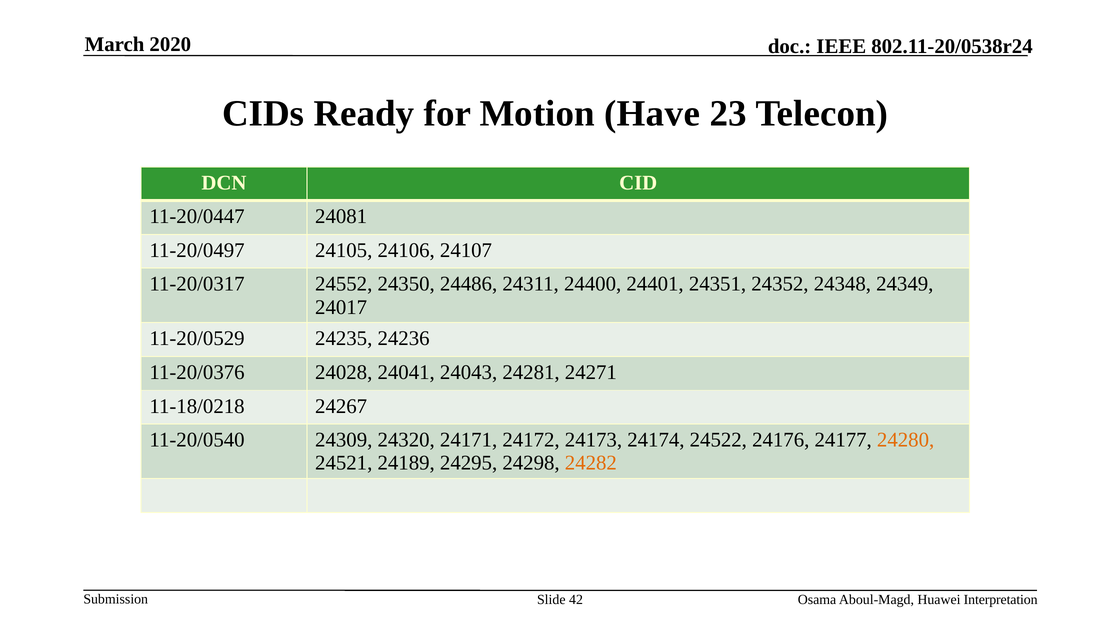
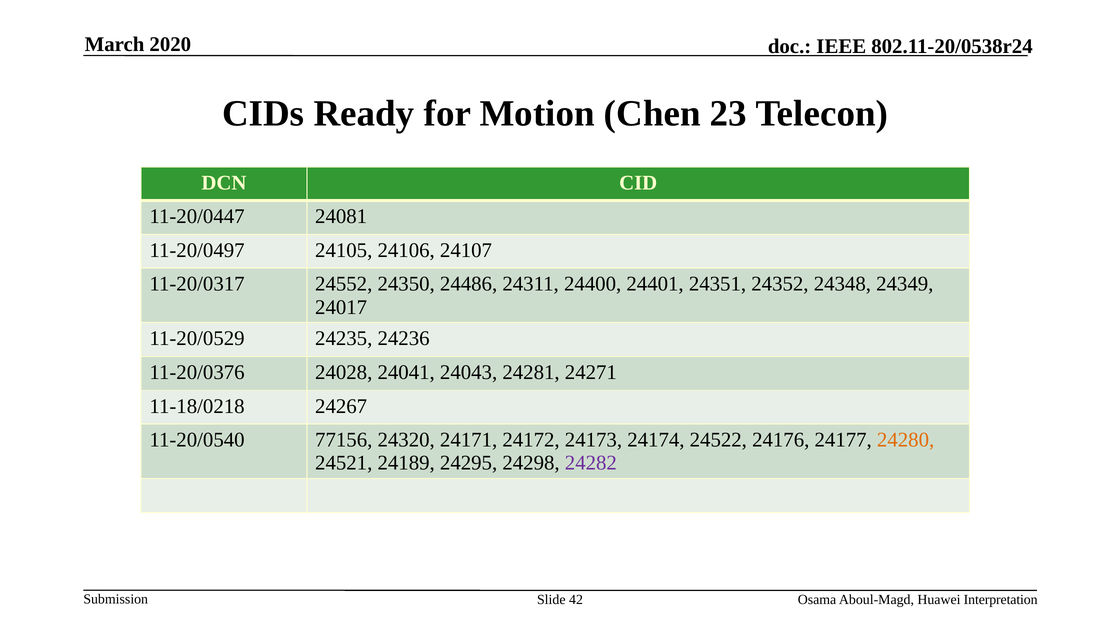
Have: Have -> Chen (652, 114)
24309: 24309 -> 77156 (344, 440)
24282 colour: orange -> purple (591, 463)
